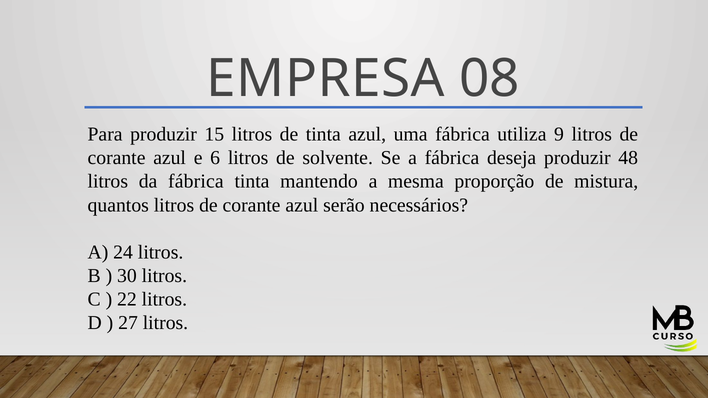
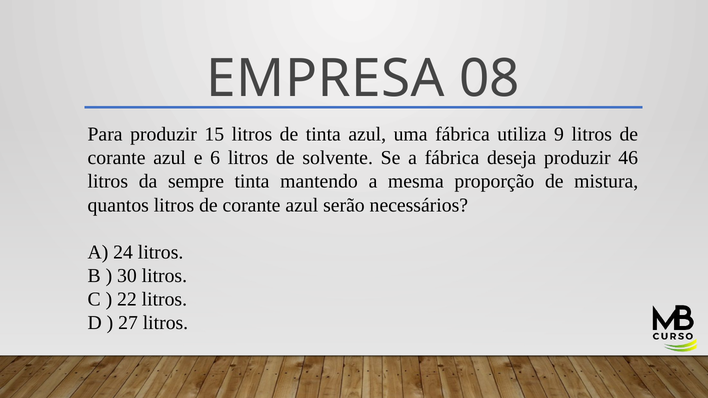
48: 48 -> 46 (628, 158)
da fábrica: fábrica -> sempre (196, 182)
